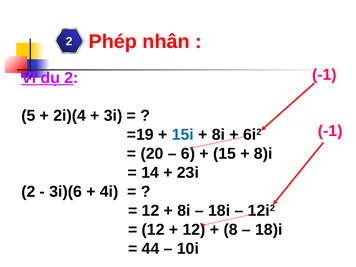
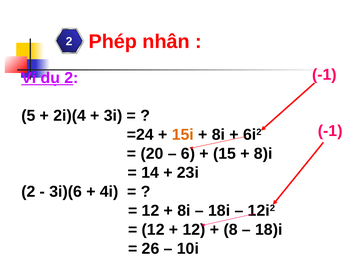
=19: =19 -> =24 (140, 135)
15i colour: blue -> orange (183, 135)
44: 44 -> 26 (151, 249)
